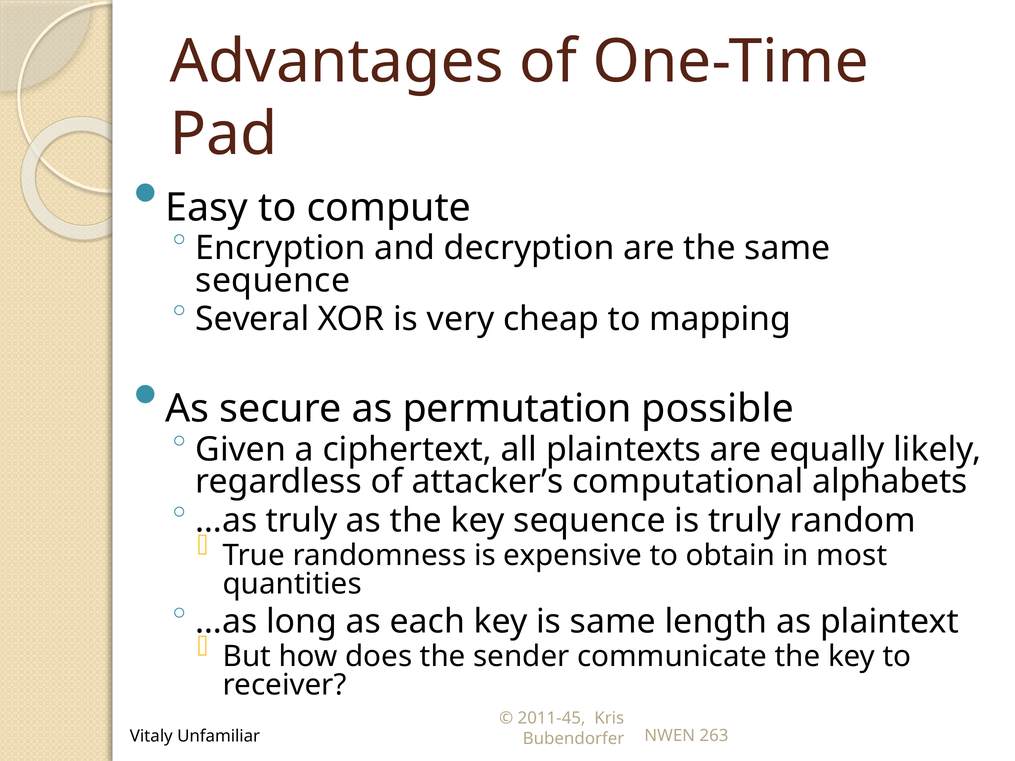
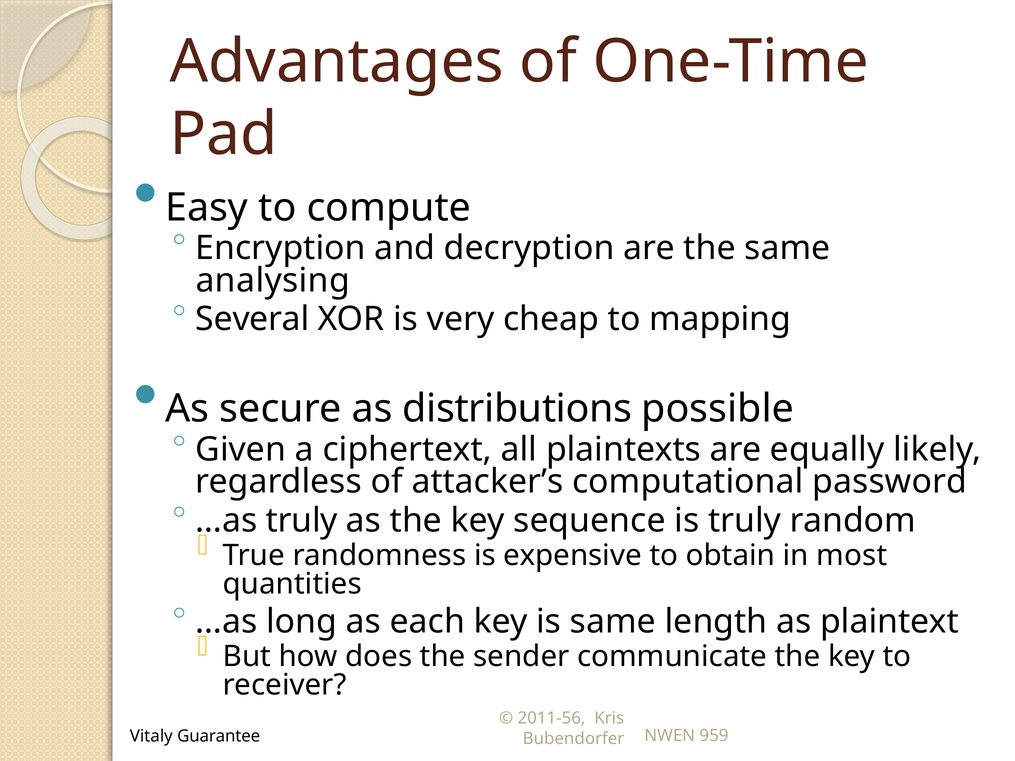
sequence: sequence -> analysing (273, 281)
permutation: permutation -> distributions (517, 409)
alphabets: alphabets -> password (890, 482)
2011-45: 2011-45 -> 2011-56 (552, 718)
263: 263 -> 959 (714, 736)
Unfamiliar: Unfamiliar -> Guarantee (219, 736)
